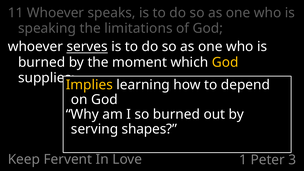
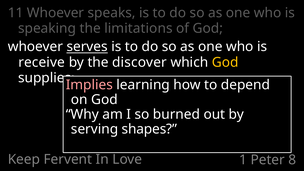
burned: burned -> receive (42, 62)
moment: moment -> discover (139, 62)
Implies colour: yellow -> pink (89, 85)
3: 3 -> 8 (292, 160)
